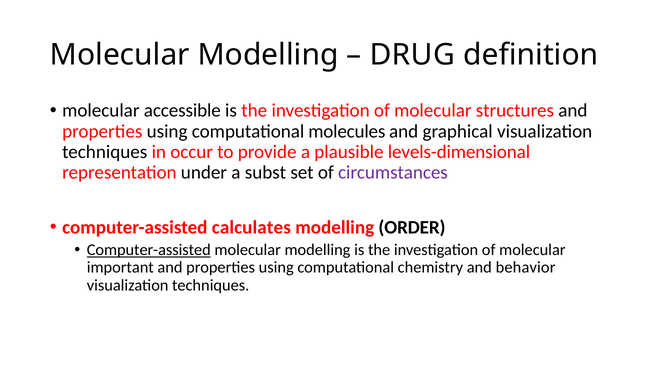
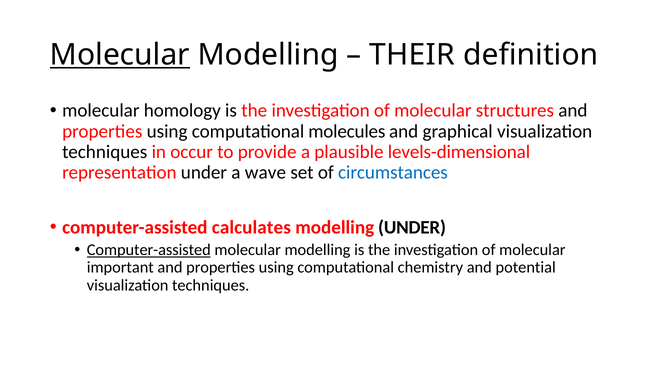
Molecular underline: none -> present (120, 55)
DRUG: DRUG -> THEIR (412, 55)
accessible: accessible -> homology (182, 111)
subst: subst -> wave (265, 173)
circumstances colour: purple -> blue (393, 173)
modelling ORDER: ORDER -> UNDER (412, 228)
behavior: behavior -> potential (526, 268)
